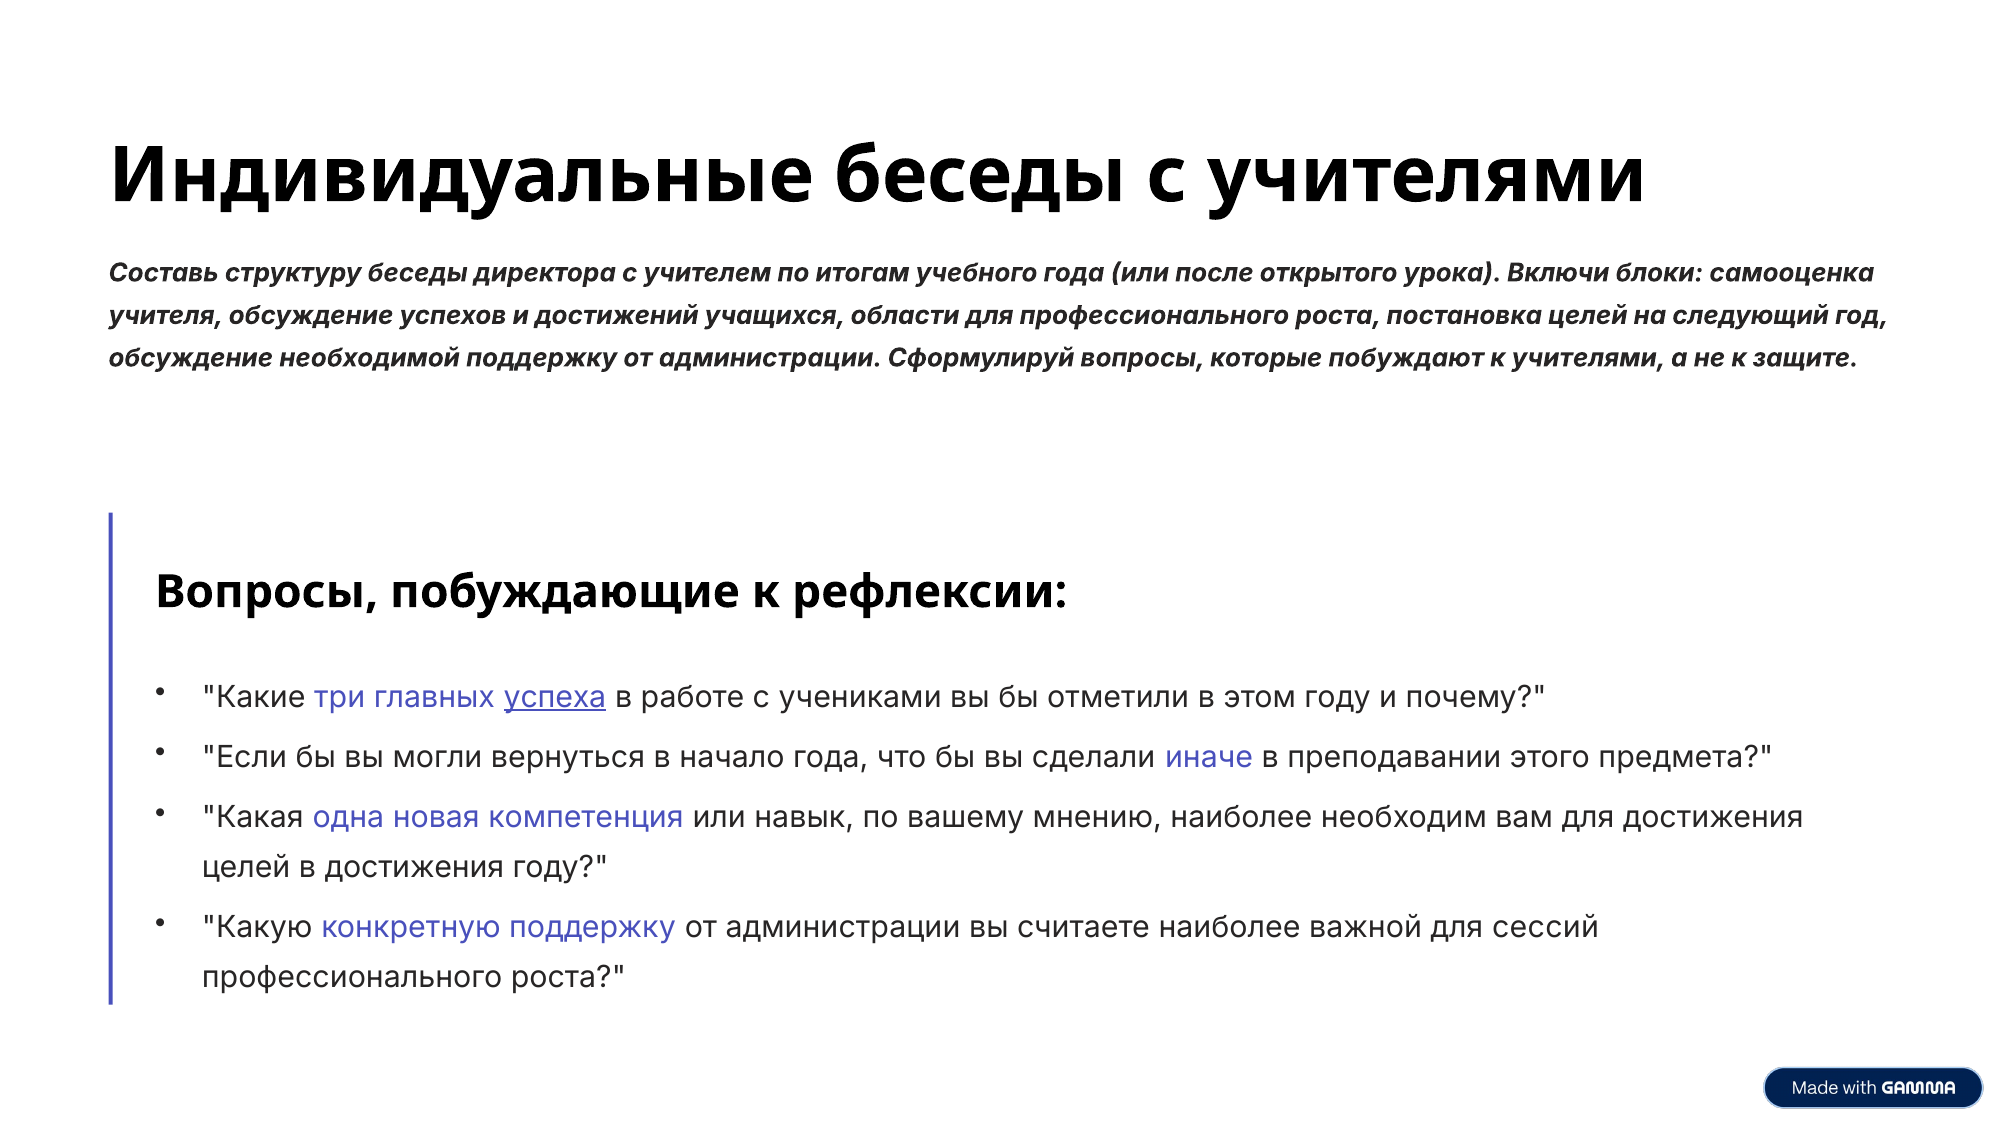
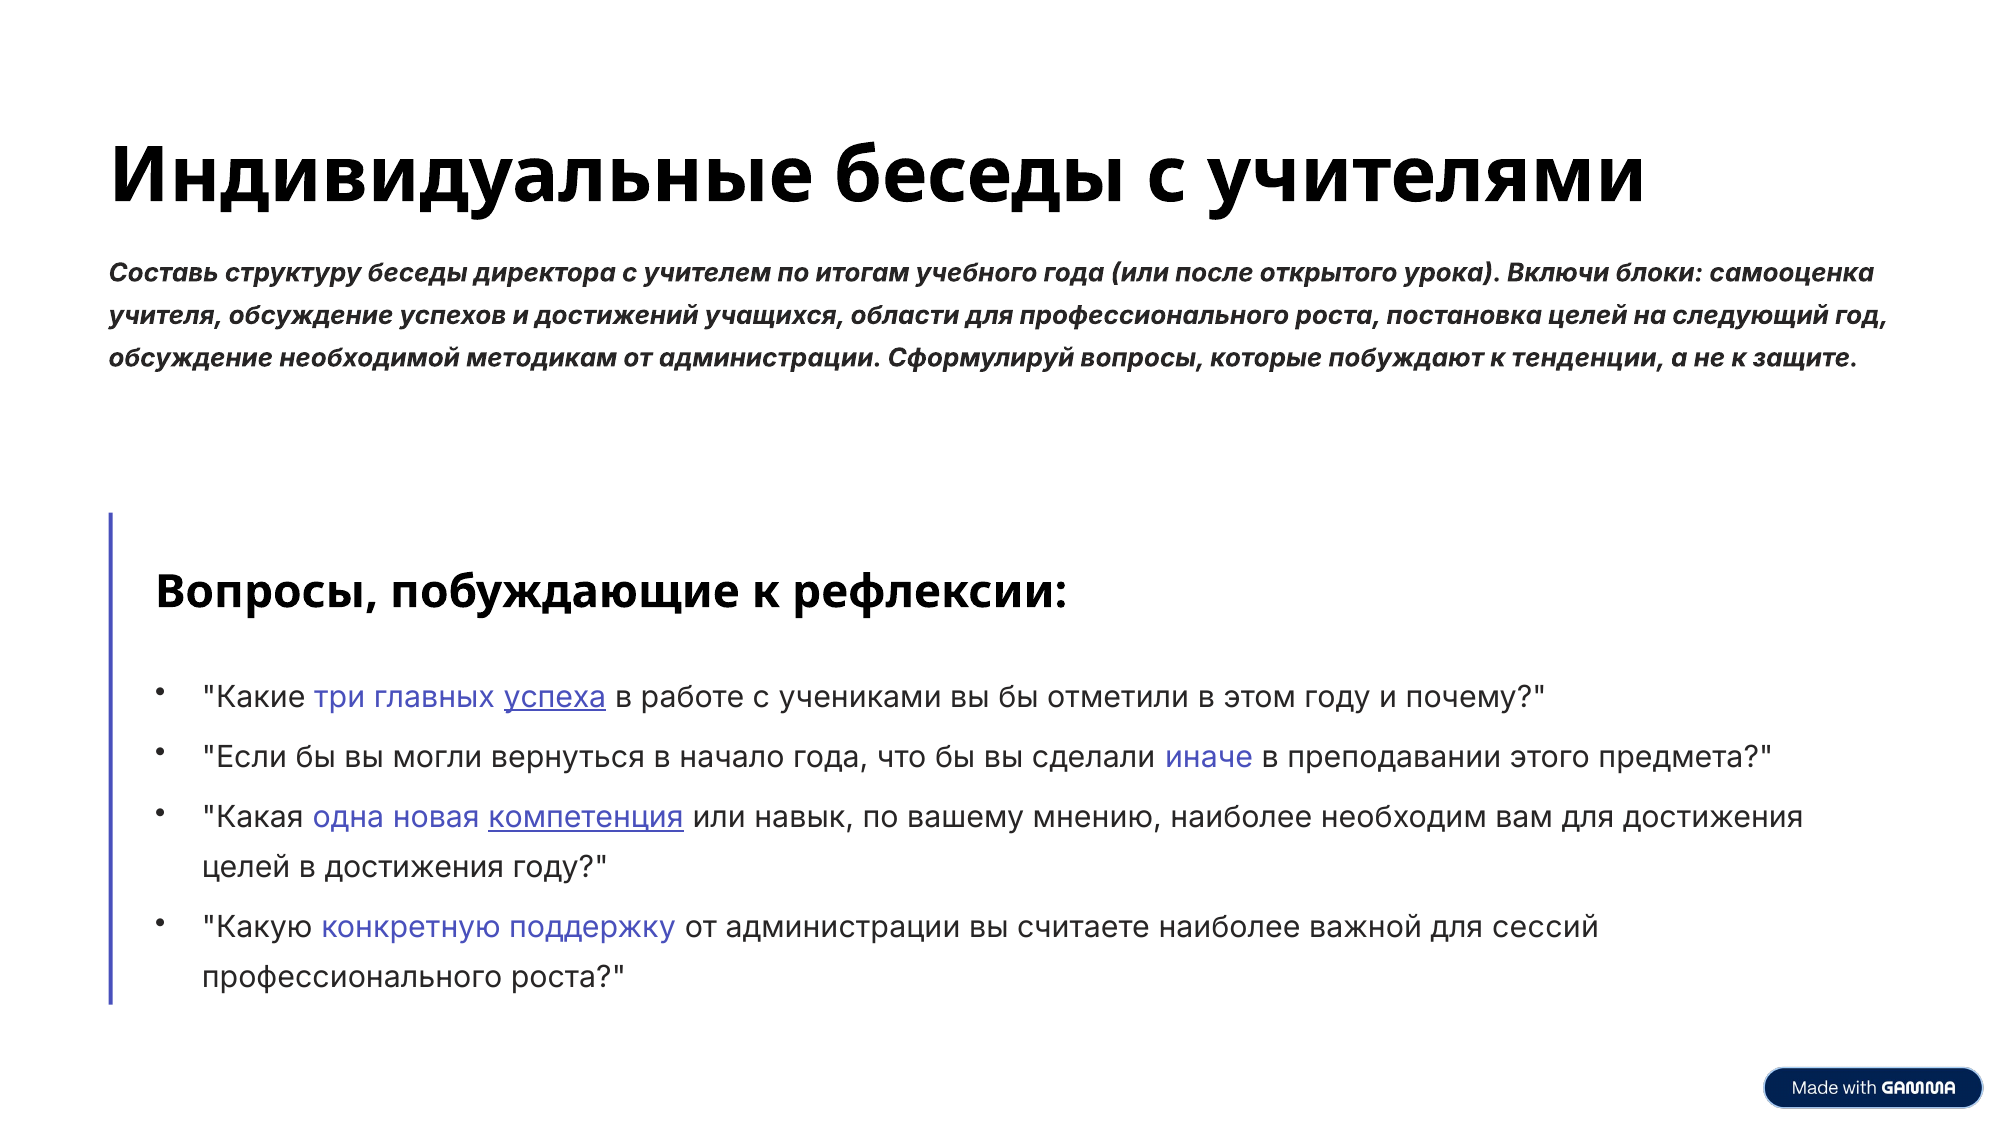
необходимой поддержку: поддержку -> методикам (542, 358)
к учителями: учителями -> тенденции (1589, 358)
компетенция underline: none -> present (586, 818)
